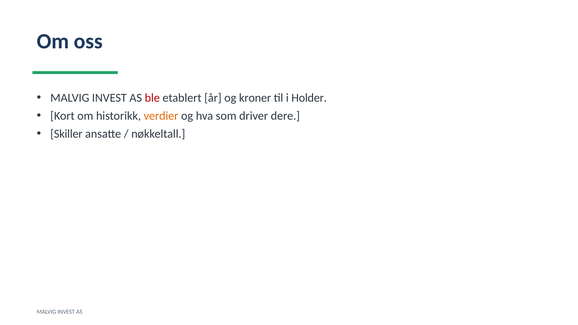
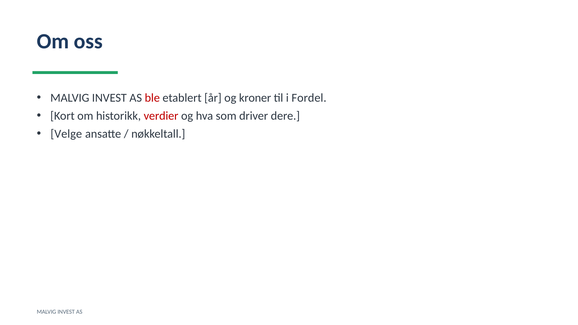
Holder: Holder -> Fordel (309, 98)
verdier colour: orange -> red (161, 116)
Skiller: Skiller -> Velge (66, 134)
